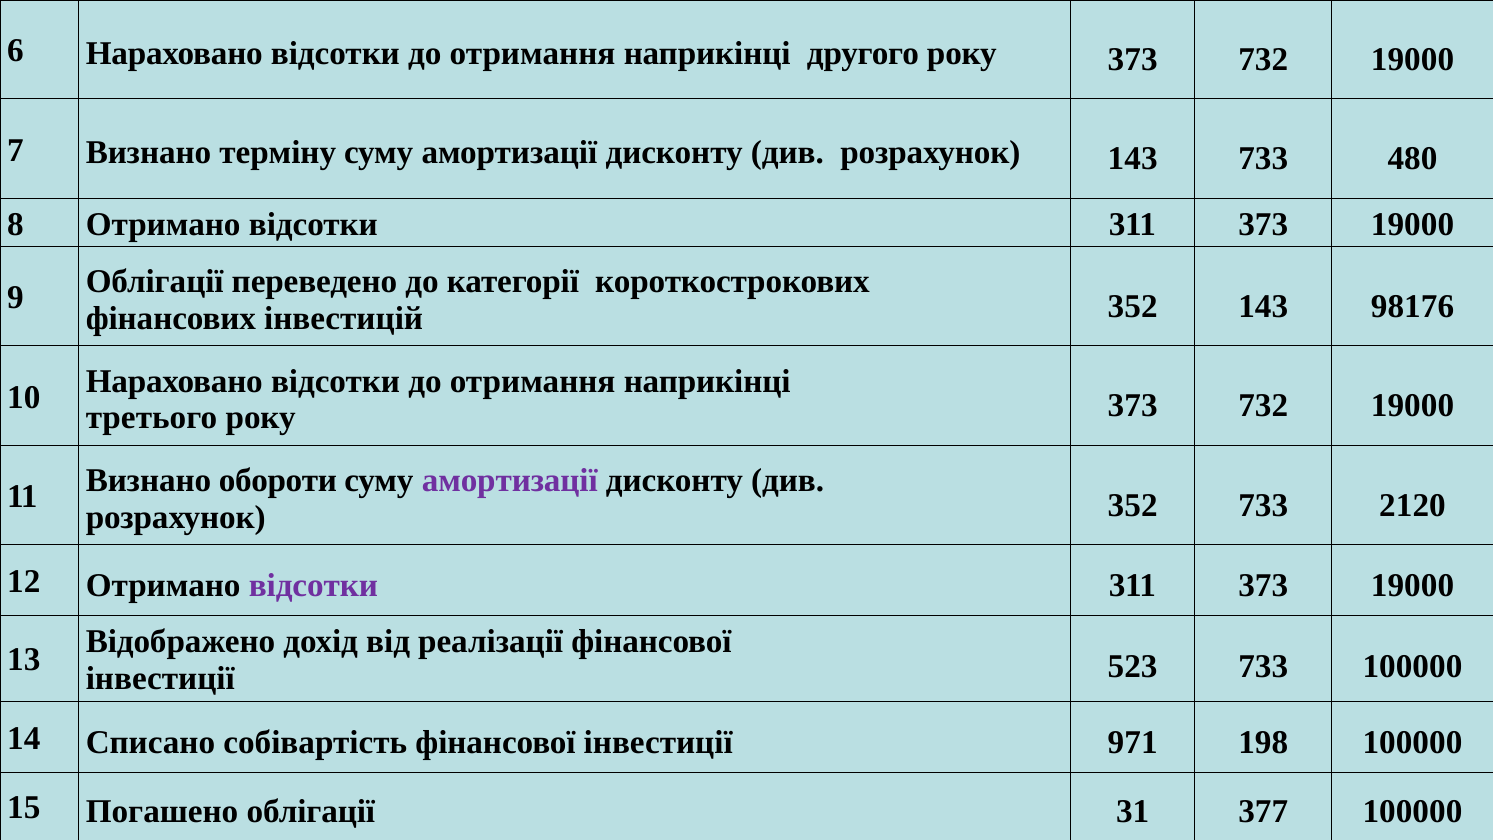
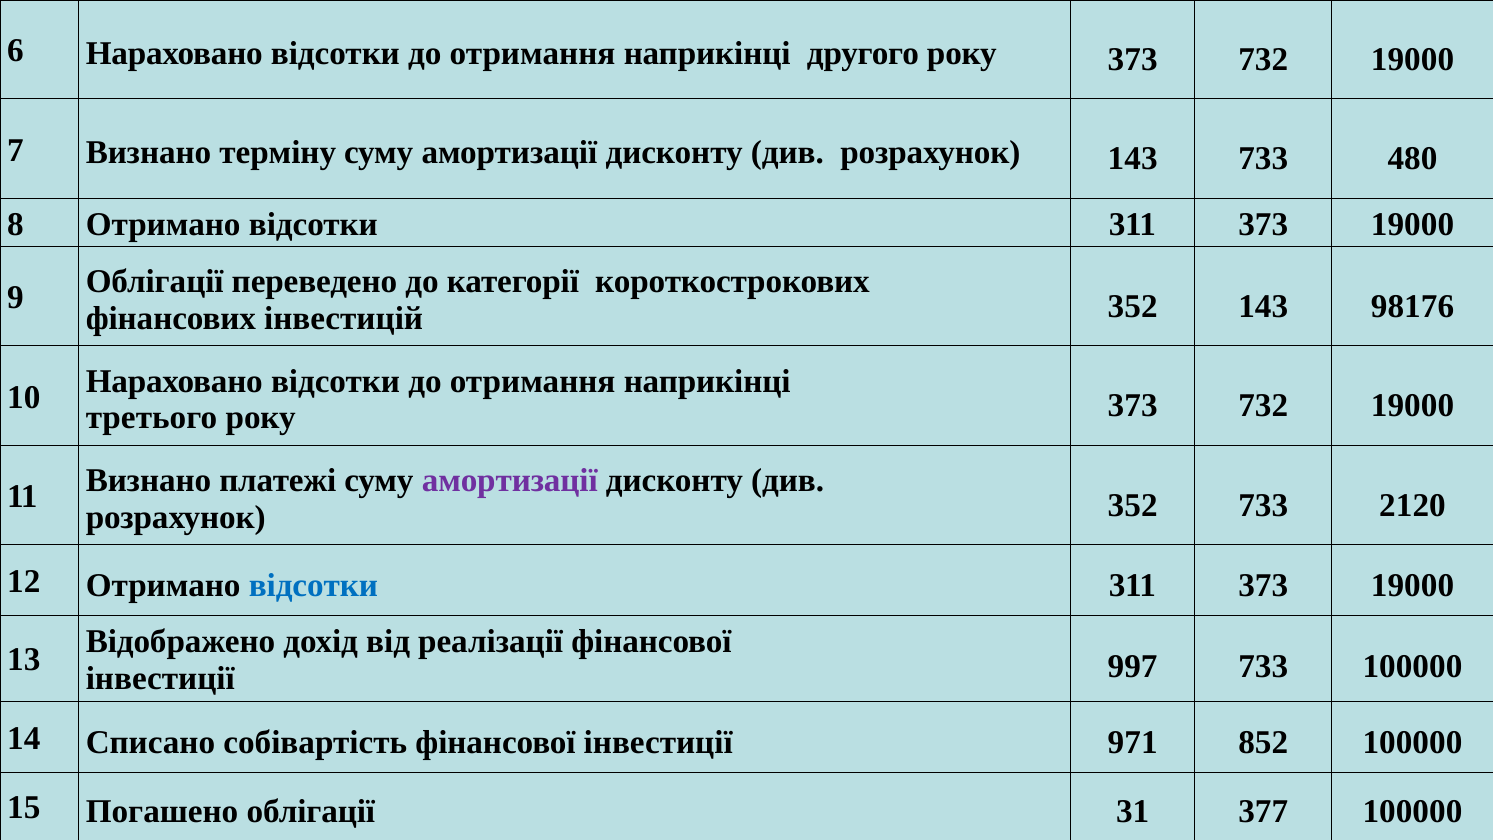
обороти: обороти -> платежі (278, 480)
відсотки colour: purple -> blue (313, 585)
523: 523 -> 997 (1133, 666)
198: 198 -> 852 (1263, 742)
